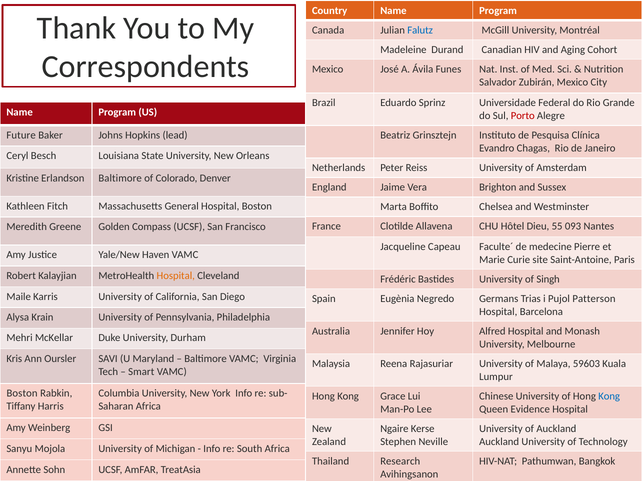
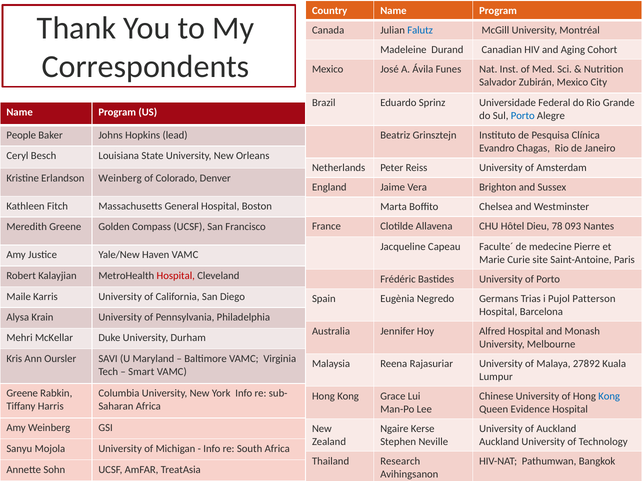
Porto colour: red -> blue (523, 116)
Future: Future -> People (21, 135)
Erlandson Baltimore: Baltimore -> Weinberg (120, 178)
55: 55 -> 78 (557, 227)
Hospital colour: orange -> red (176, 276)
of Singh: Singh -> Porto (548, 279)
59603: 59603 -> 27892 (586, 364)
Boston: Boston -> Greene (22, 394)
